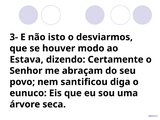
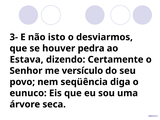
modo: modo -> pedra (91, 48)
abraçam: abraçam -> versículo (82, 71)
santificou: santificou -> seqüência (84, 82)
